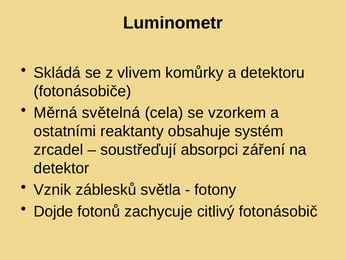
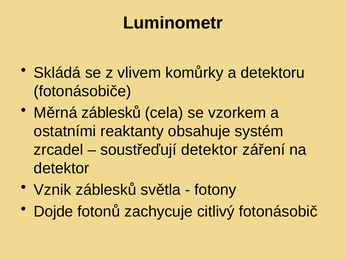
Měrná světelná: světelná -> záblesků (111, 113)
soustřeďují absorpci: absorpci -> detektor (209, 149)
